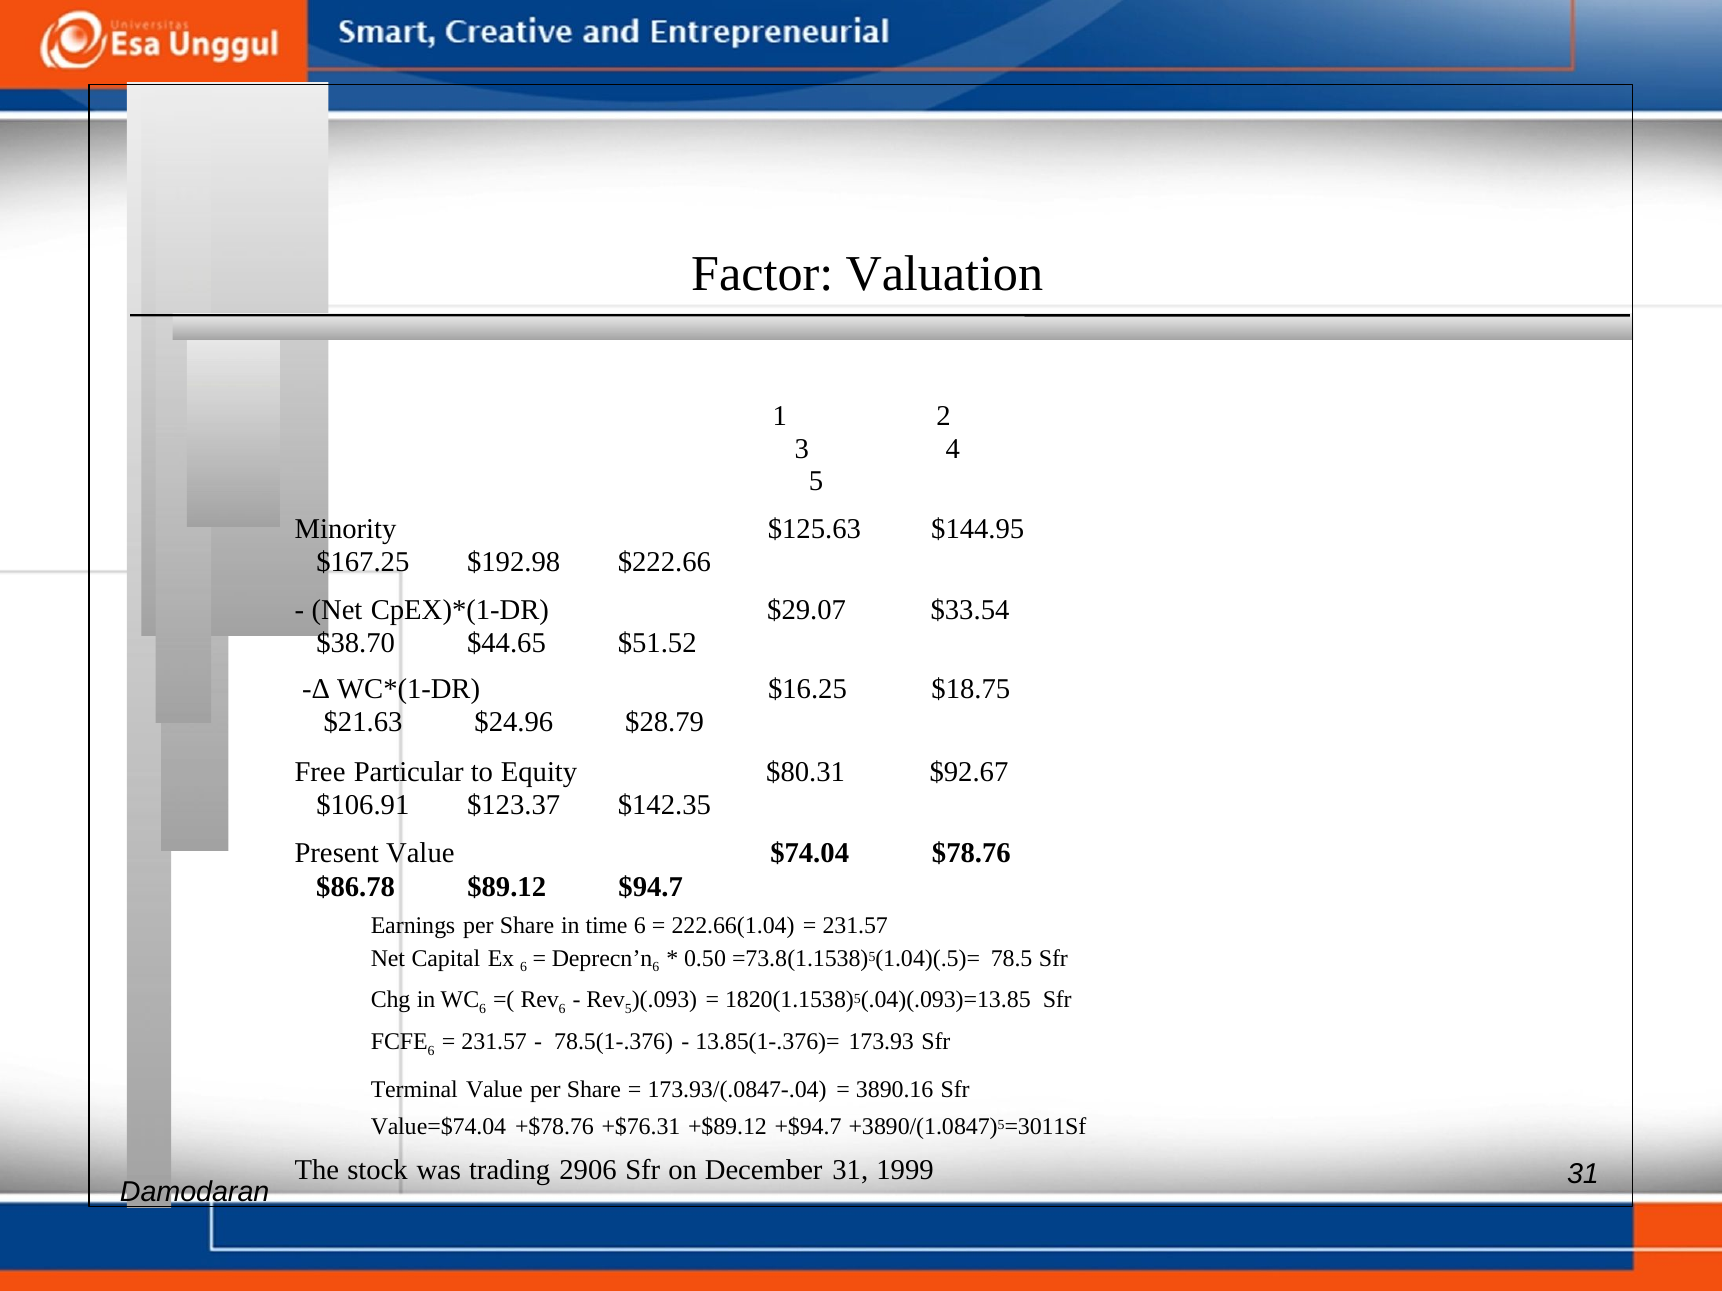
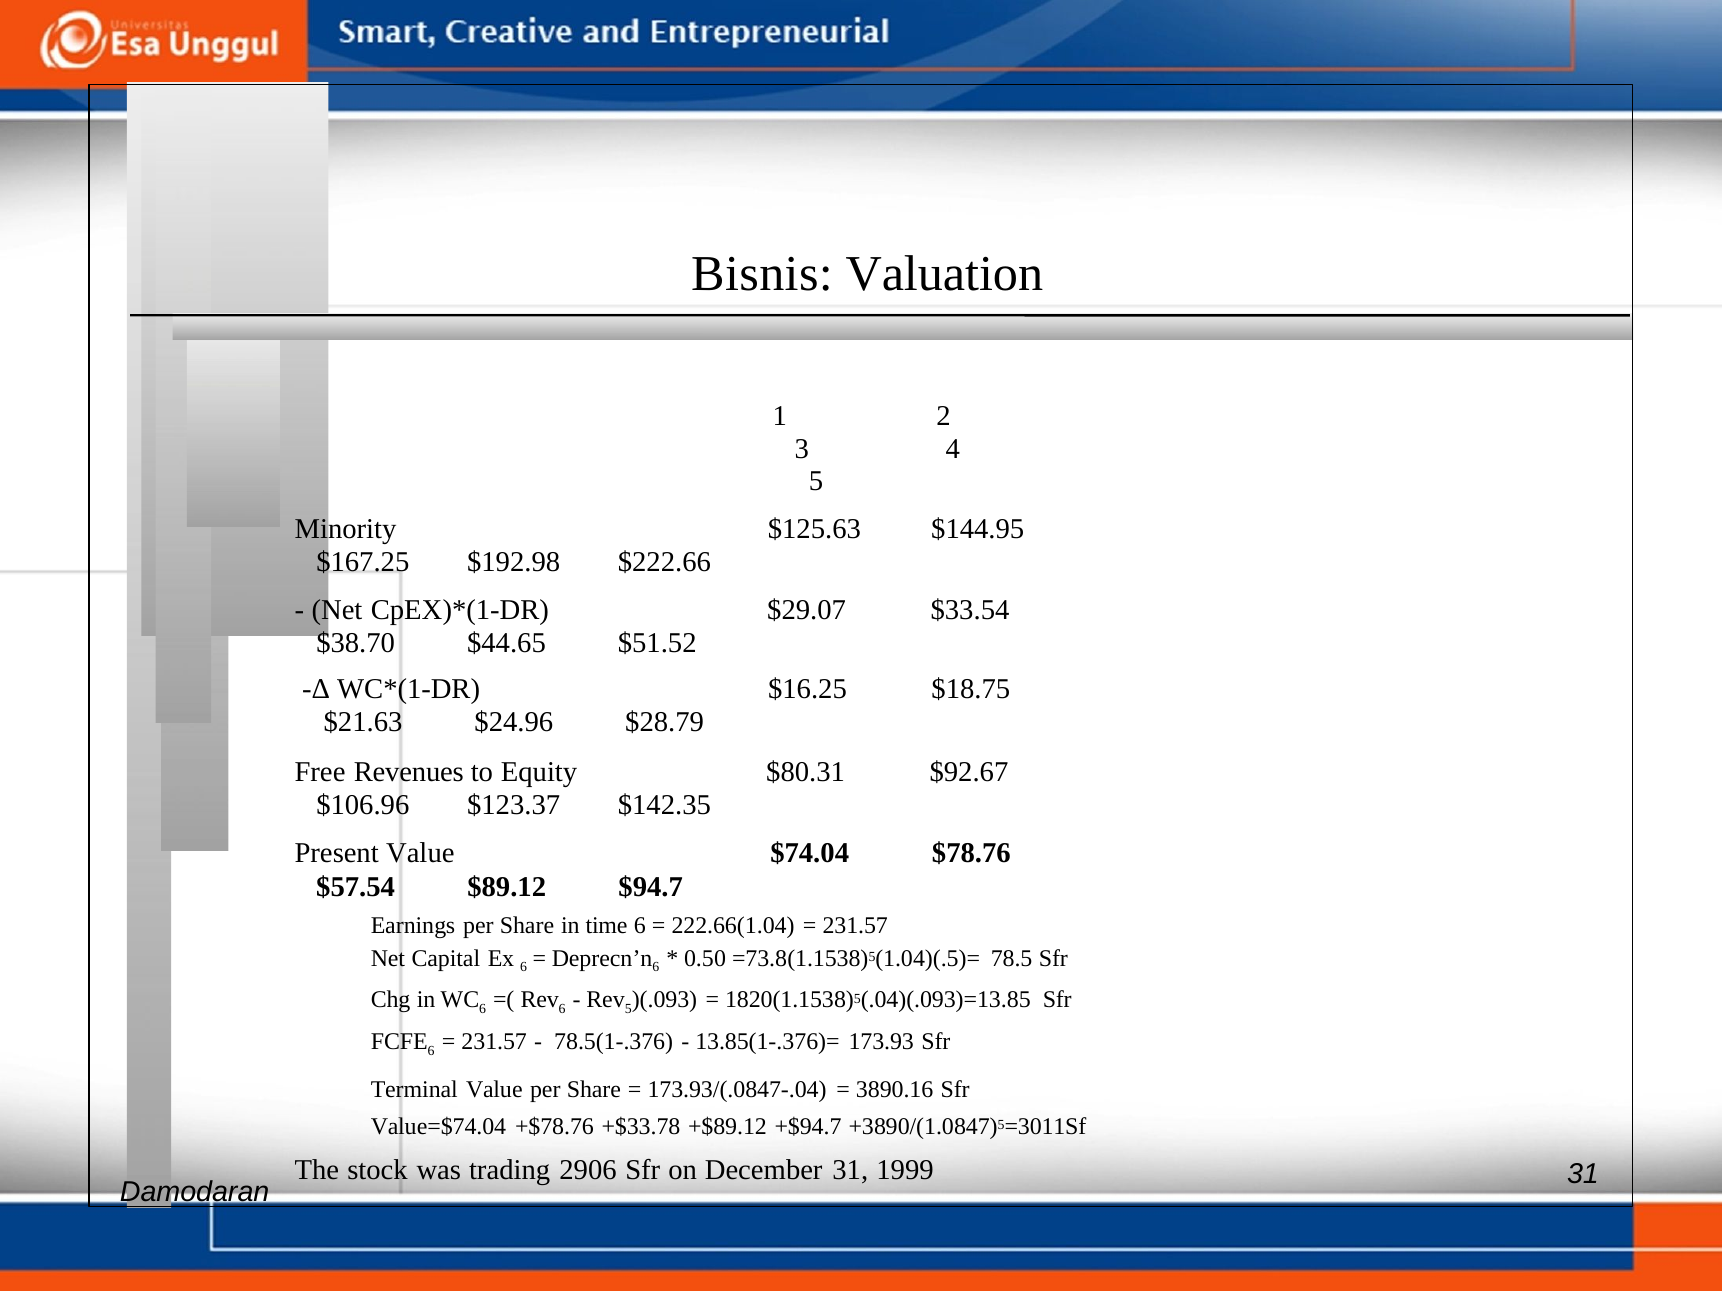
Factor: Factor -> Bisnis (762, 274)
Particular: Particular -> Revenues (409, 772)
$106.91: $106.91 -> $106.96 (363, 805)
$86.78: $86.78 -> $57.54 (356, 888)
+$76.31: +$76.31 -> +$33.78 (641, 1127)
